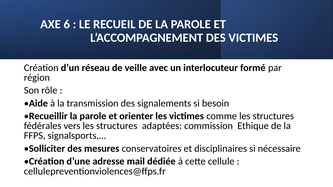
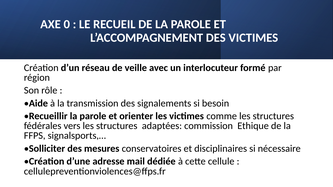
6: 6 -> 0 (67, 24)
